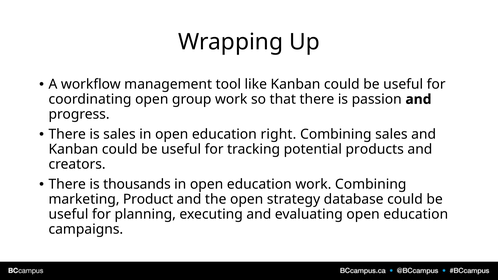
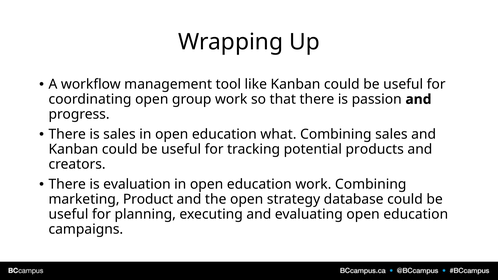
right: right -> what (278, 134)
thousands: thousands -> evaluation (137, 184)
